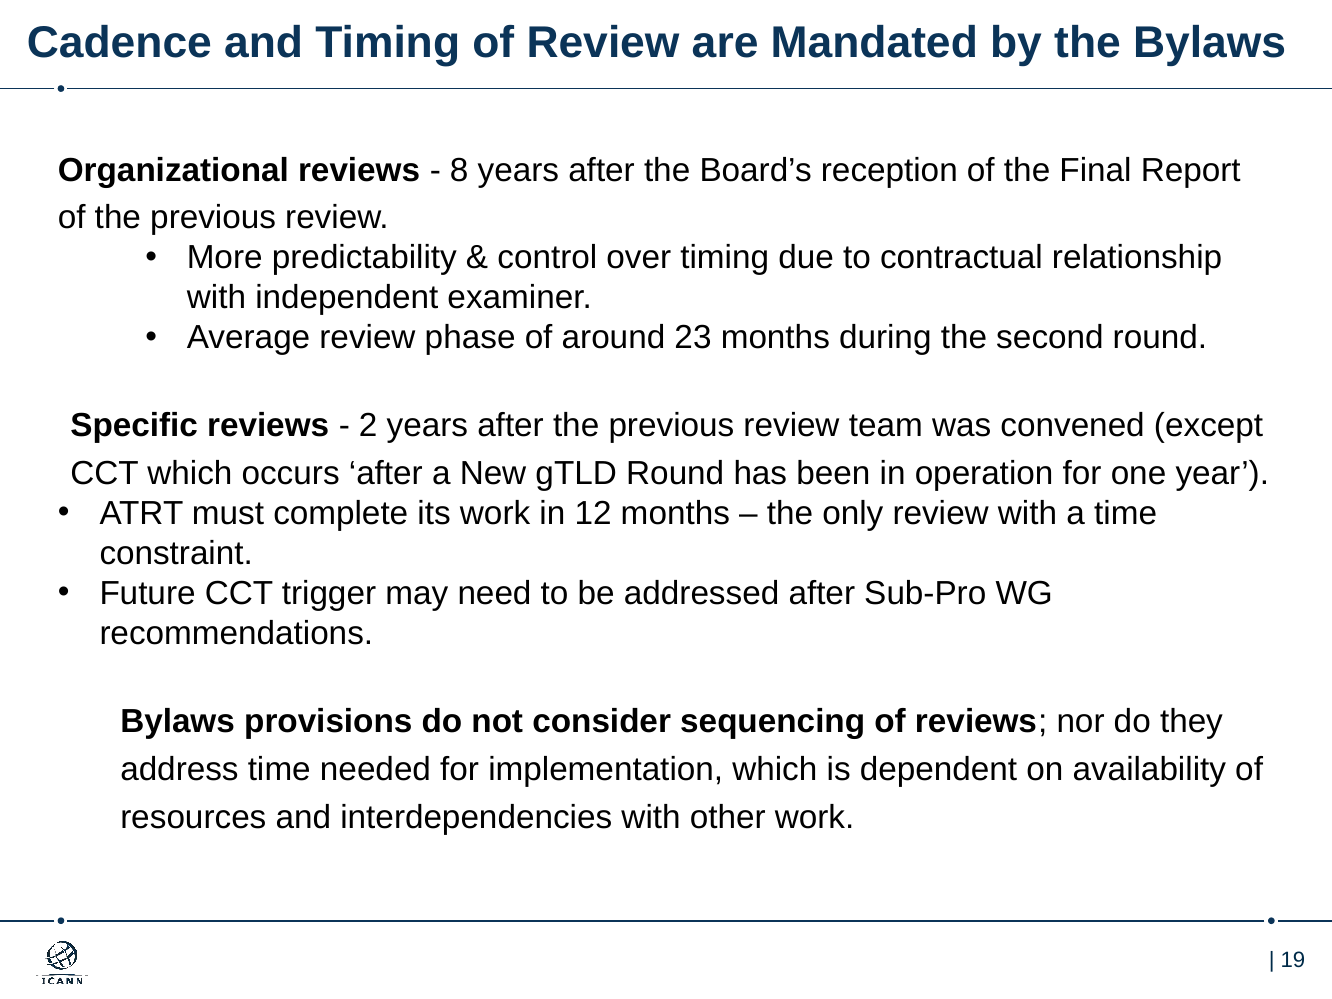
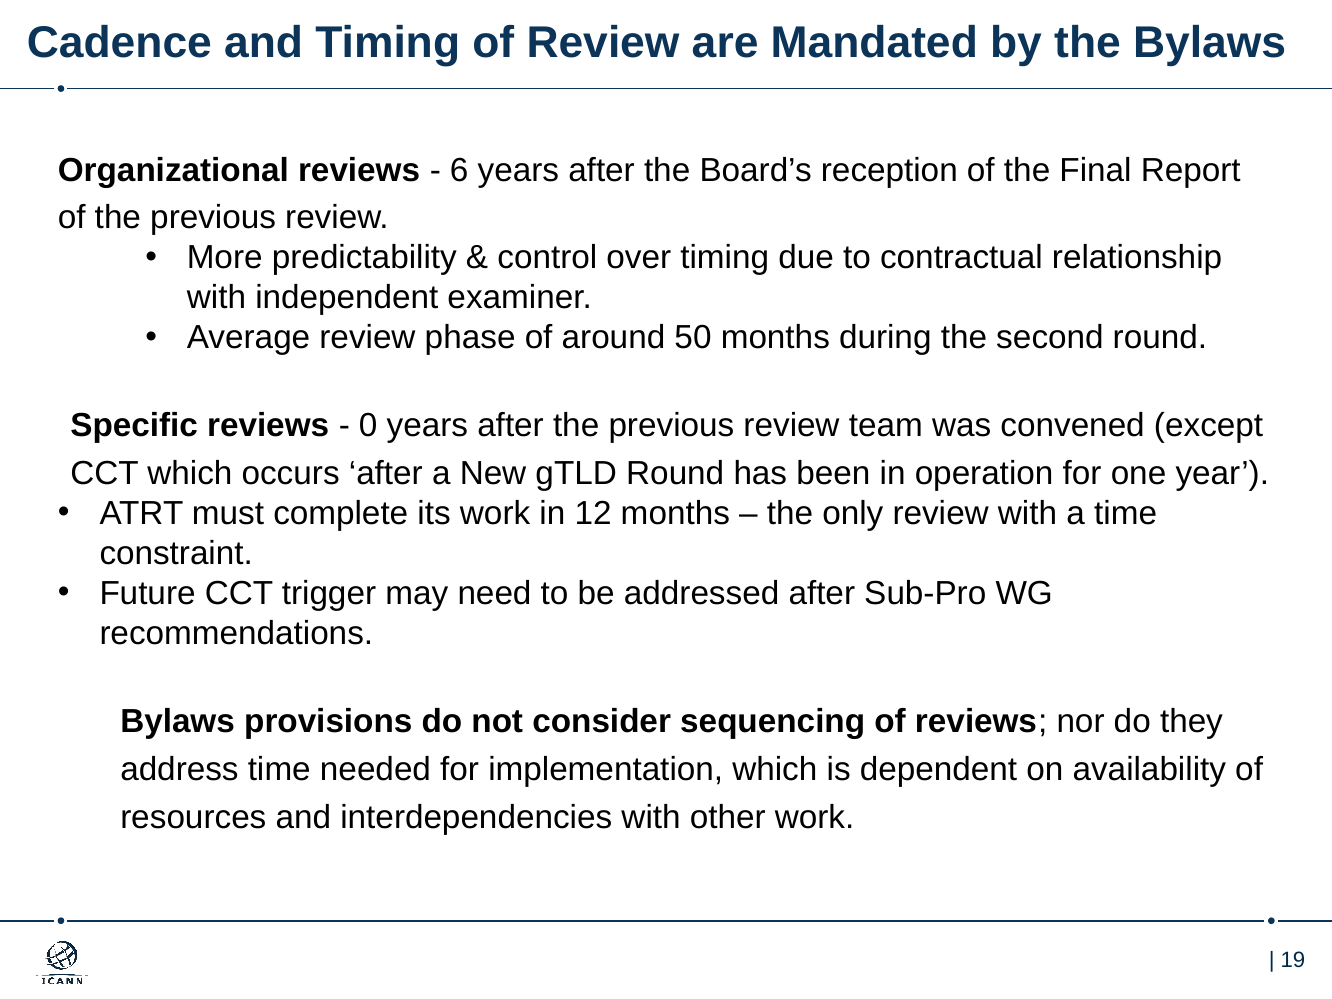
8: 8 -> 6 (459, 170)
23: 23 -> 50 (693, 338)
2: 2 -> 0 (368, 426)
